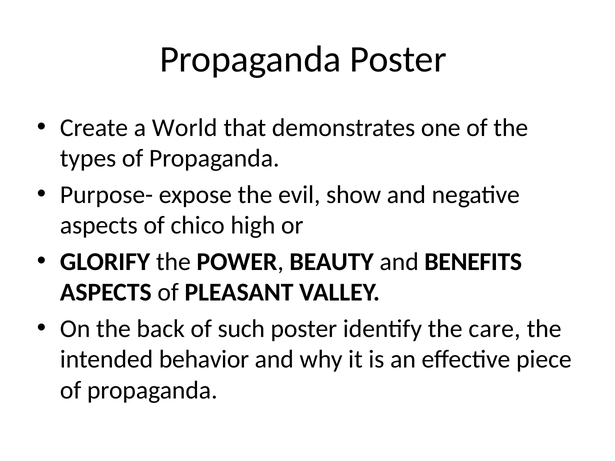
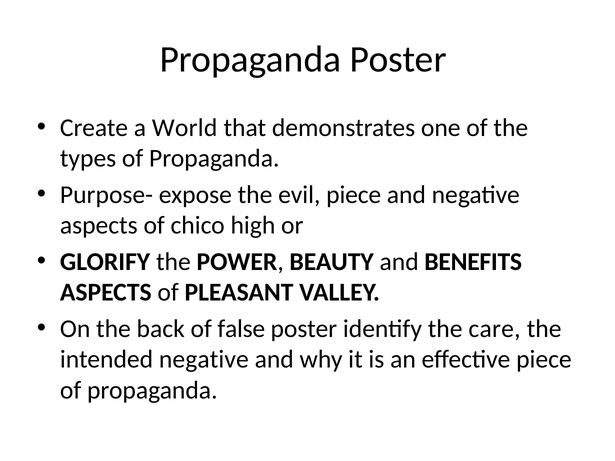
evil show: show -> piece (354, 195)
such: such -> false (241, 329)
intended behavior: behavior -> negative (204, 360)
